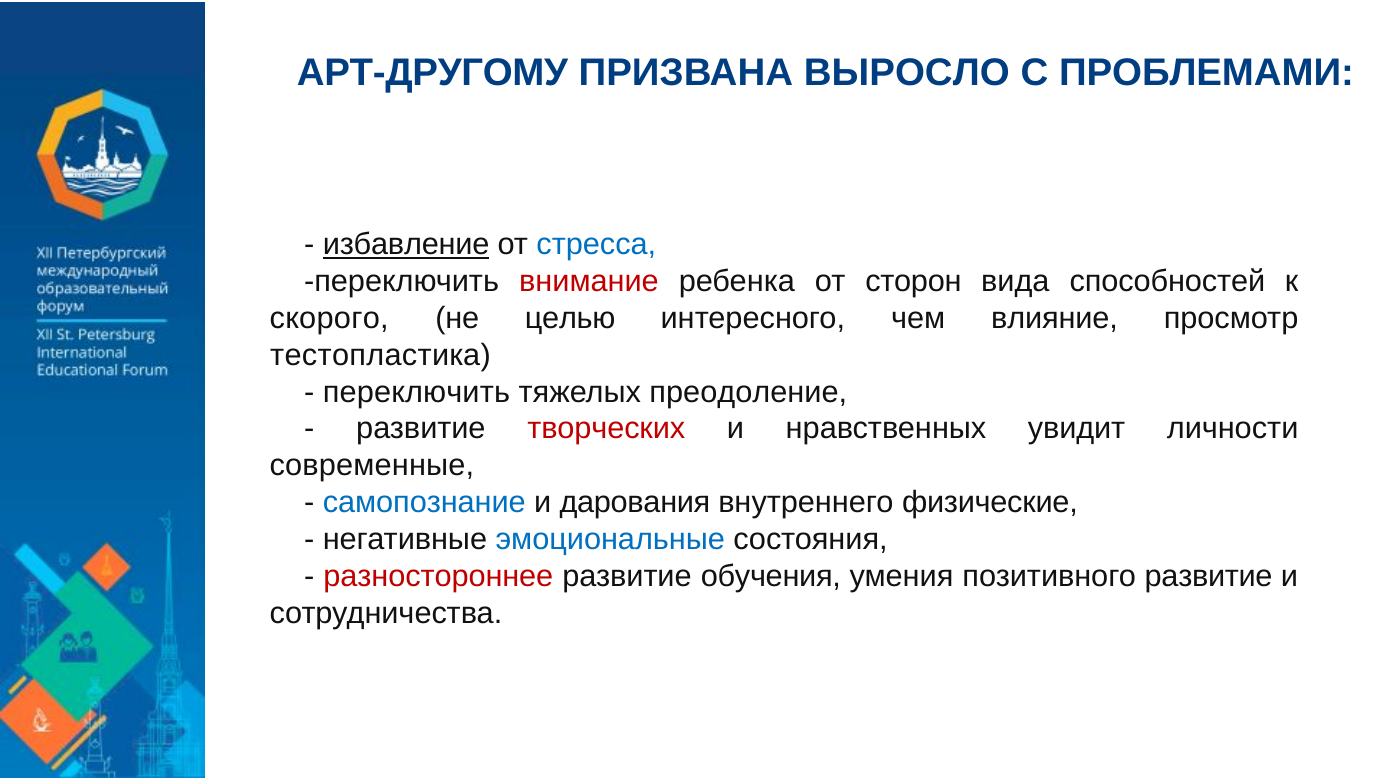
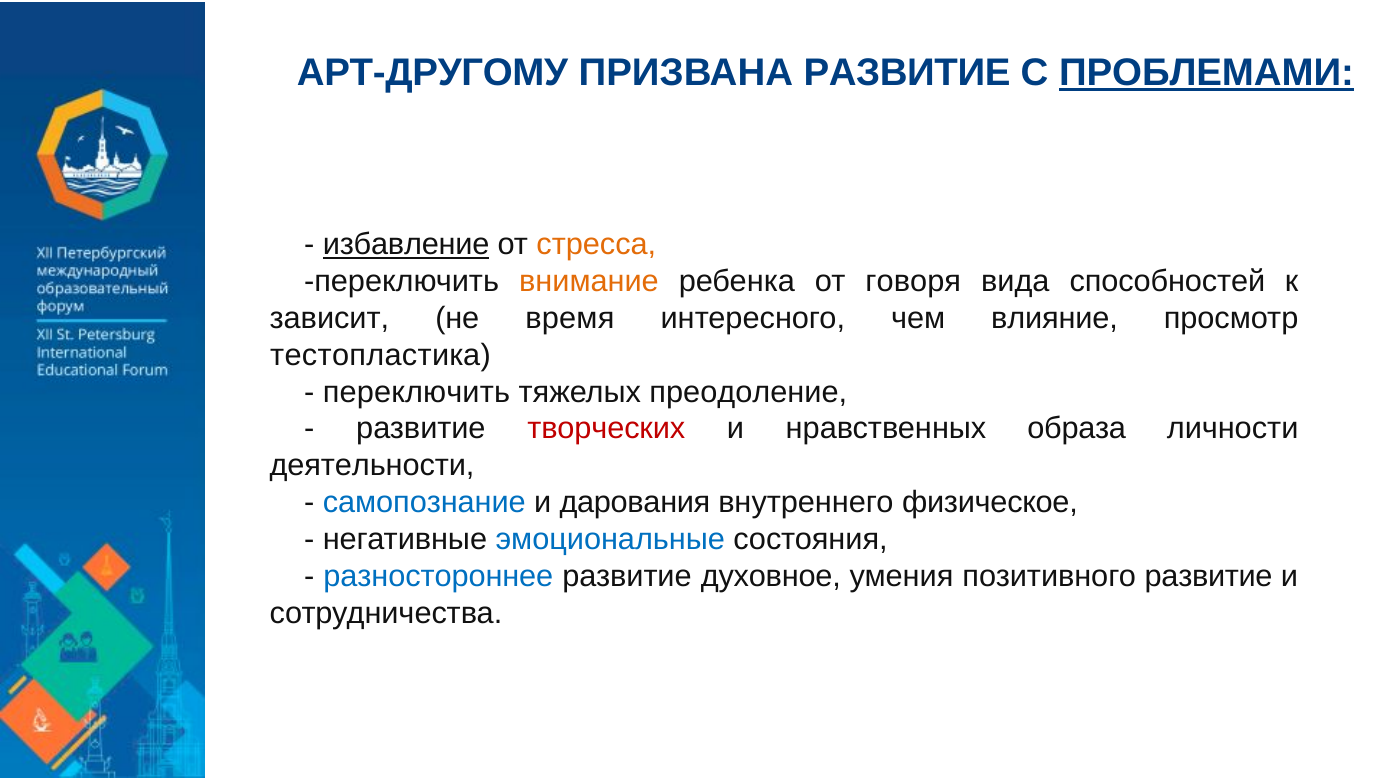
ПРИЗВАНА ВЫРОСЛО: ВЫРОСЛО -> РАЗВИТИЕ (907, 73)
ПРОБЛЕМАМИ underline: none -> present (1207, 73)
стресса colour: blue -> orange (596, 245)
внимание colour: red -> orange (589, 282)
сторон: сторон -> говоря (913, 282)
скорого: скорого -> зависит (329, 318)
целью: целью -> время (570, 318)
увидит: увидит -> образа (1077, 429)
современные: современные -> деятельности (372, 466)
физические: физические -> физическое (990, 503)
разностороннее colour: red -> blue (438, 577)
обучения: обучения -> духовное (771, 577)
